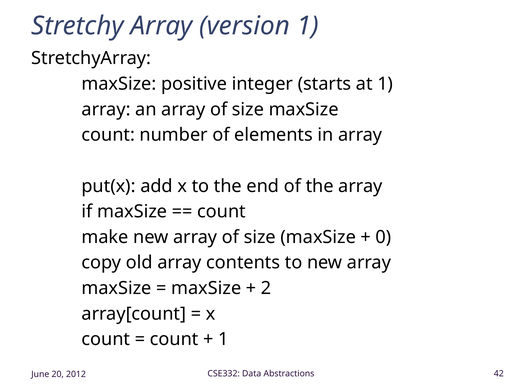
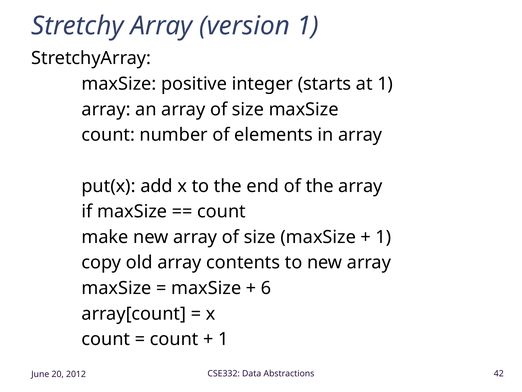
0: 0 -> 1 (384, 237)
2: 2 -> 6 (266, 288)
